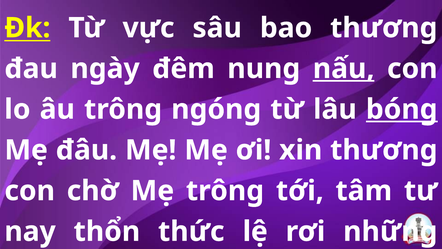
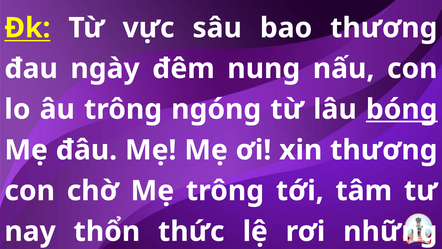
nấu underline: present -> none (344, 69)
